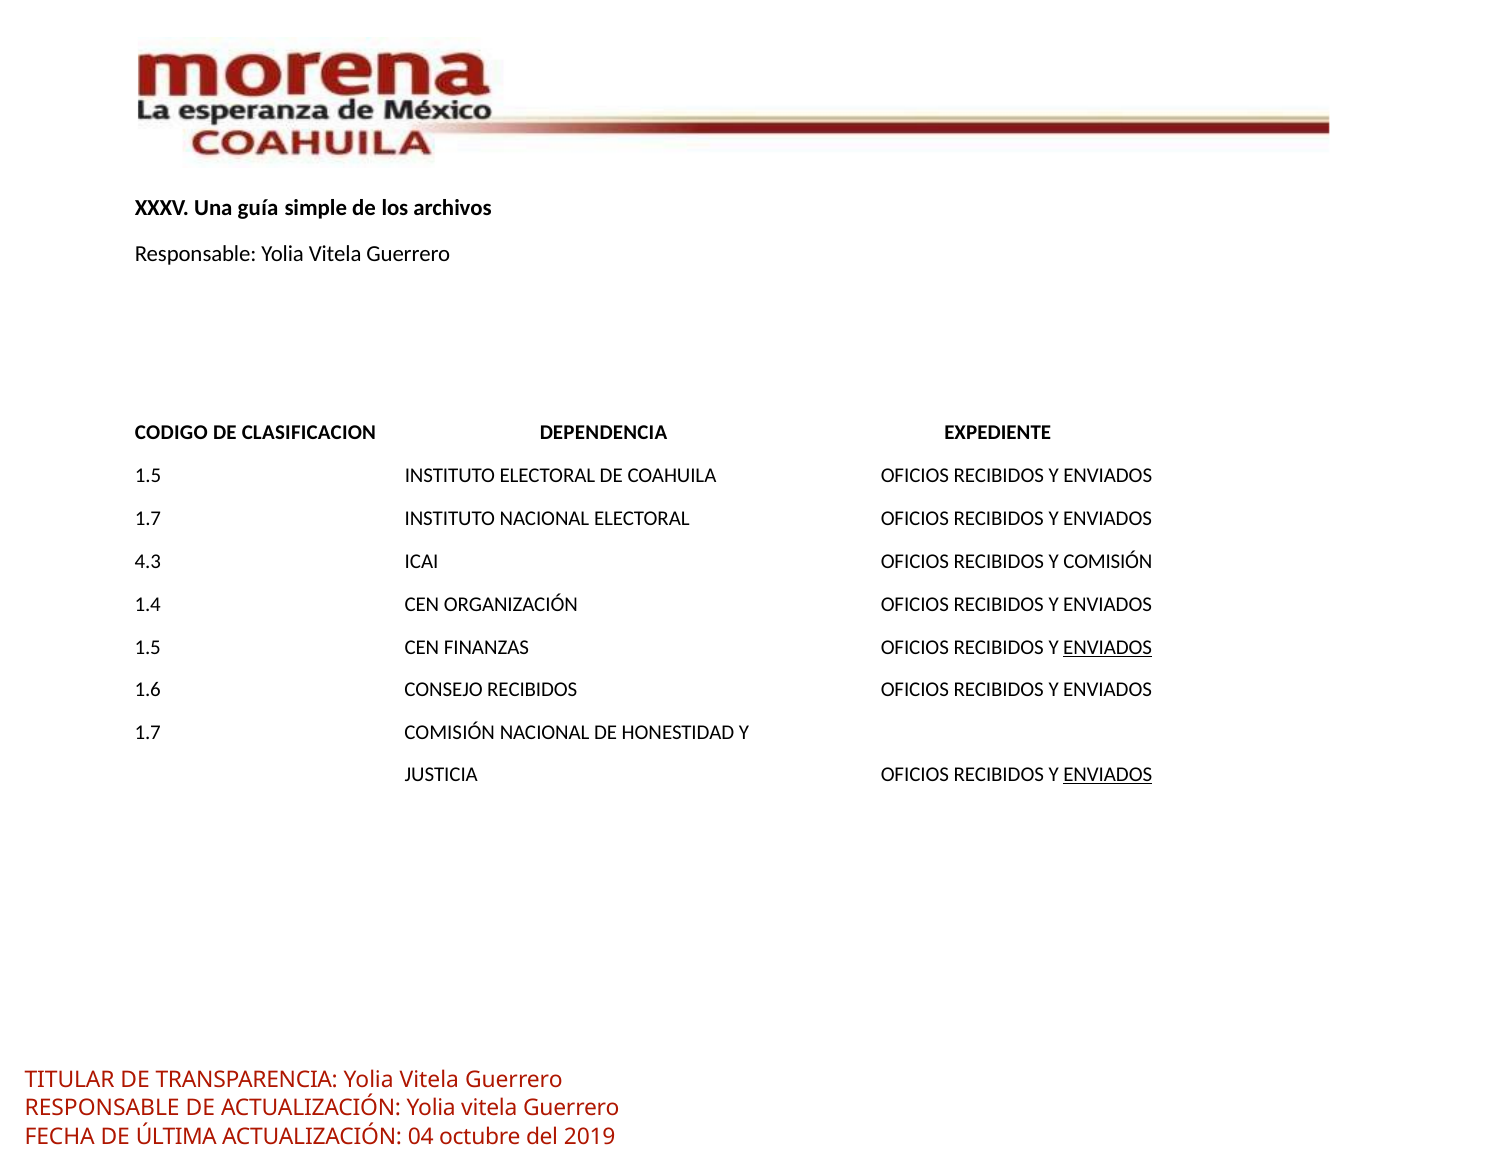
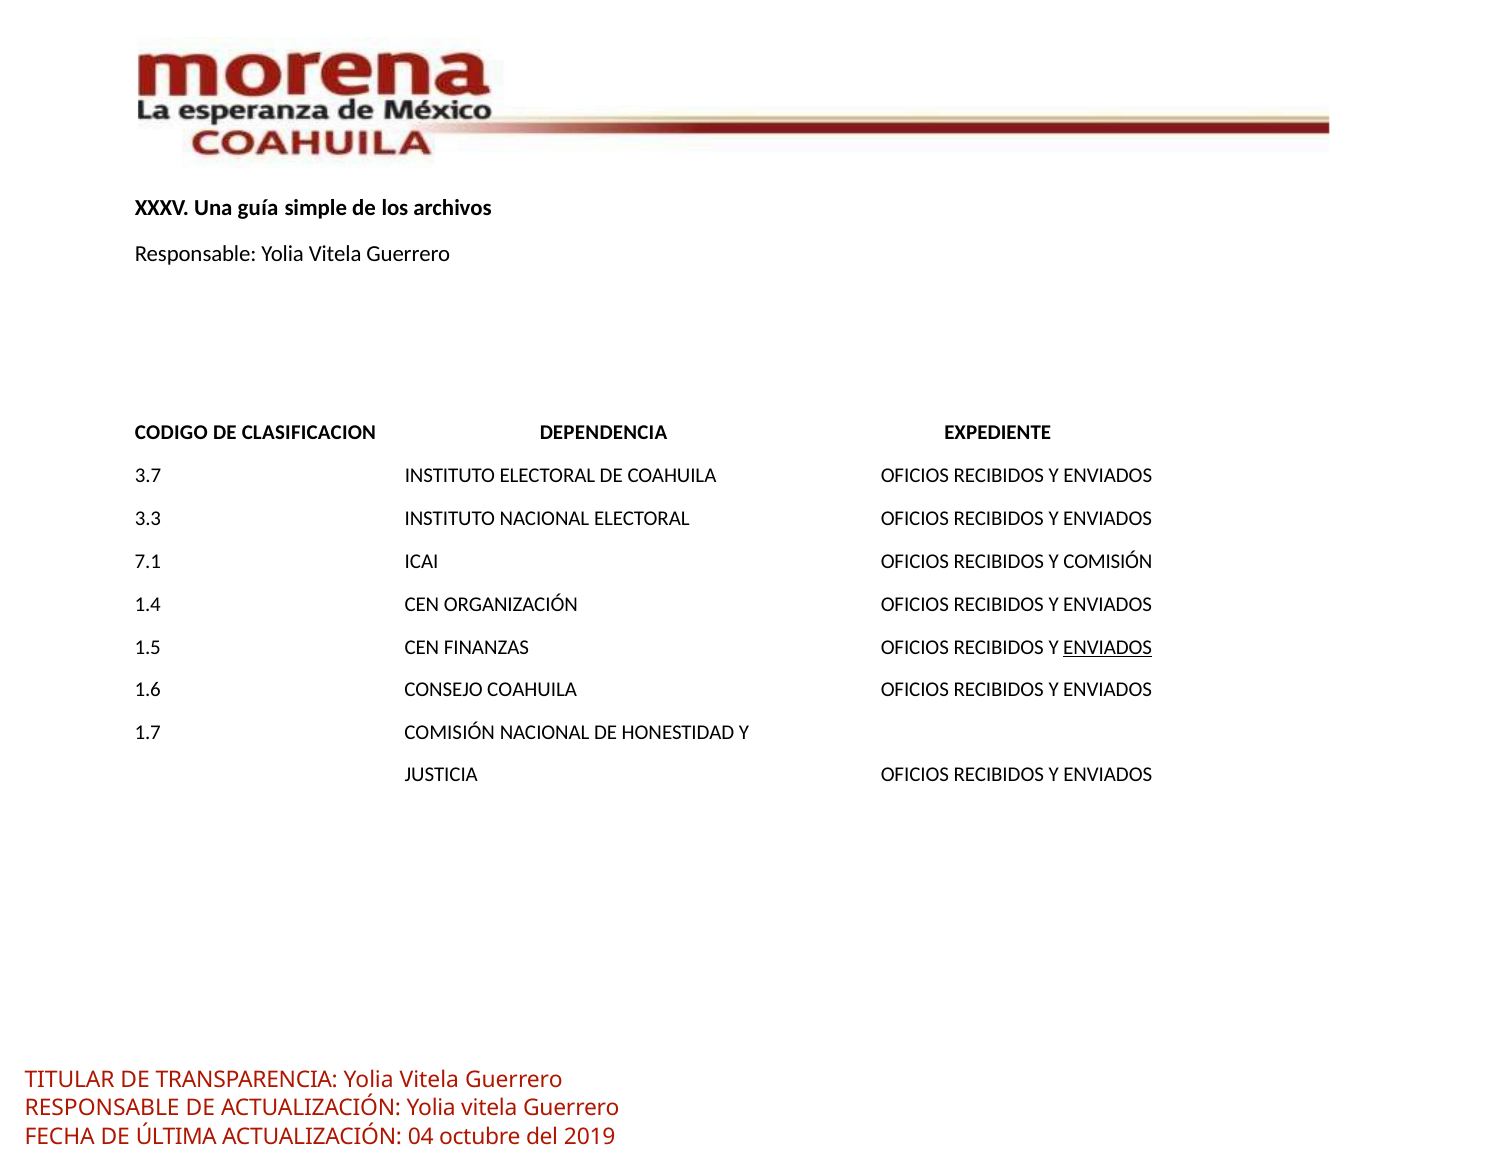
1.5: 1.5 -> 3.7 (148, 476)
1.7: 1.7 -> 3.3 (148, 519)
4.3: 4.3 -> 7.1 (148, 562)
CONSEJO RECIBIDOS: RECIBIDOS -> COAHUILA (532, 690)
ENVIADOS underline: present -> none (1108, 774)
